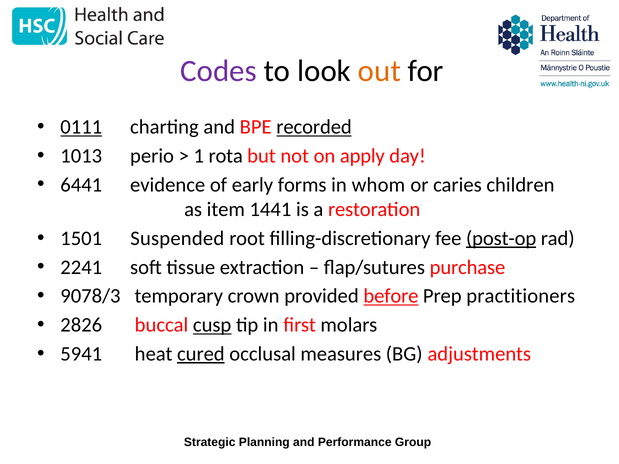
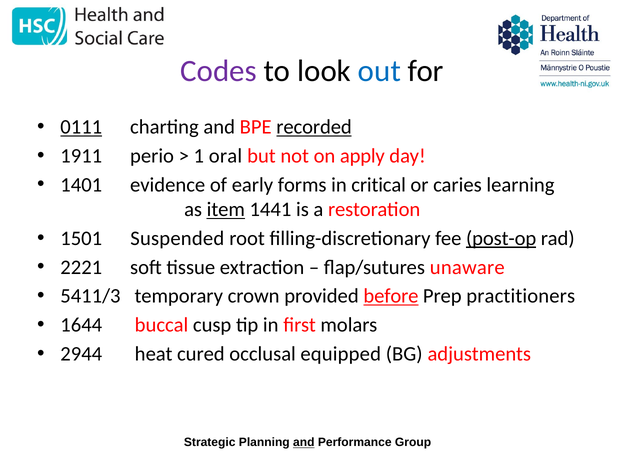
out colour: orange -> blue (379, 71)
1013: 1013 -> 1911 (81, 156)
rota: rota -> oral (225, 156)
6441: 6441 -> 1401 (81, 185)
whom: whom -> critical (379, 185)
children: children -> learning (520, 185)
item underline: none -> present (226, 210)
2241: 2241 -> 2221 (81, 267)
purchase: purchase -> unaware (467, 267)
9078/3: 9078/3 -> 5411/3 (90, 296)
2826: 2826 -> 1644 (81, 325)
cusp underline: present -> none (212, 325)
5941: 5941 -> 2944 (81, 354)
cured underline: present -> none (201, 354)
measures: measures -> equipped (341, 354)
and underline: none -> present (304, 443)
